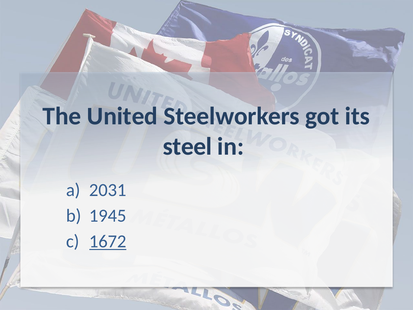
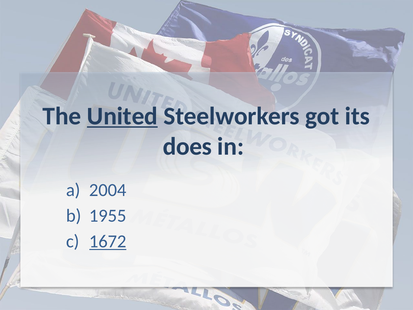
United underline: none -> present (122, 116)
steel: steel -> does (188, 146)
2031: 2031 -> 2004 (108, 190)
1945: 1945 -> 1955 (108, 216)
